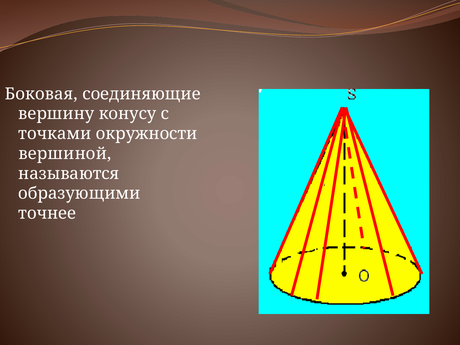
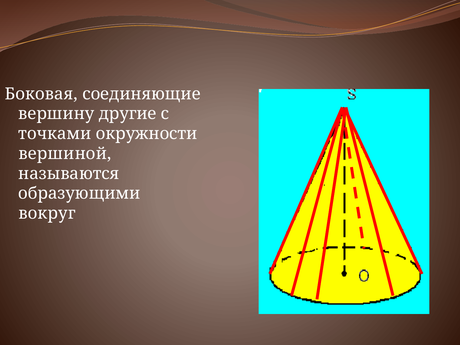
конусу: конусу -> другие (128, 114)
точнее: точнее -> вокруг (47, 213)
